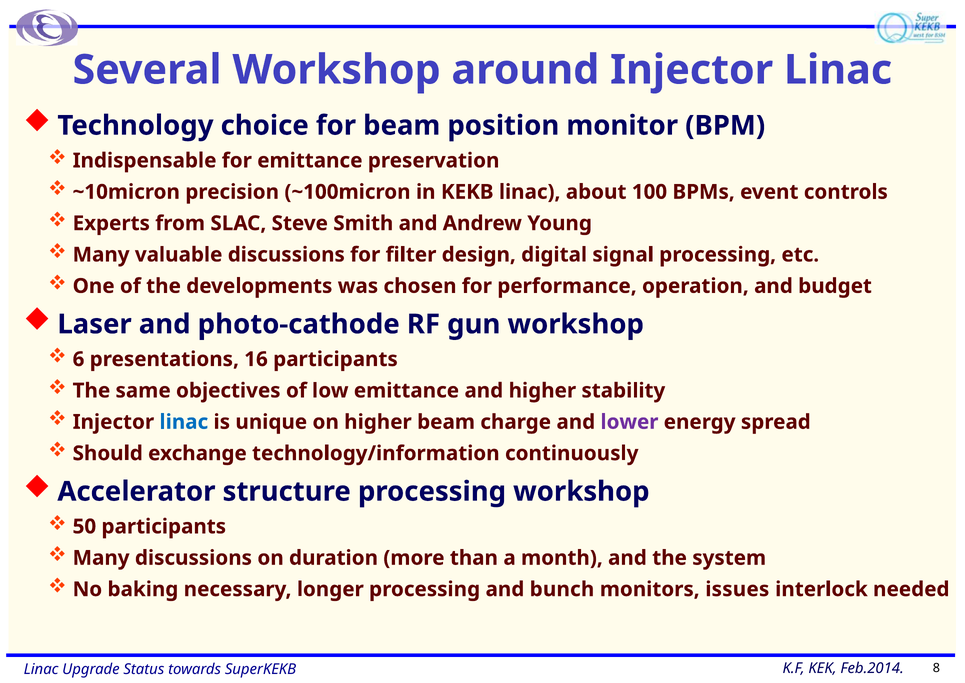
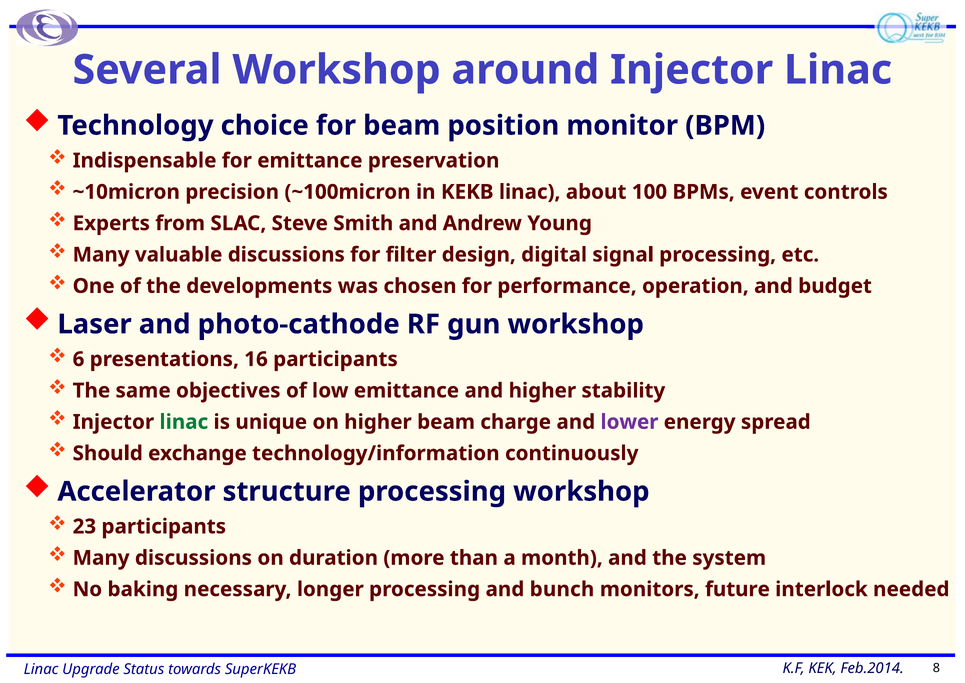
linac colour: blue -> green (184, 422)
50: 50 -> 23 (84, 526)
issues: issues -> future (737, 589)
